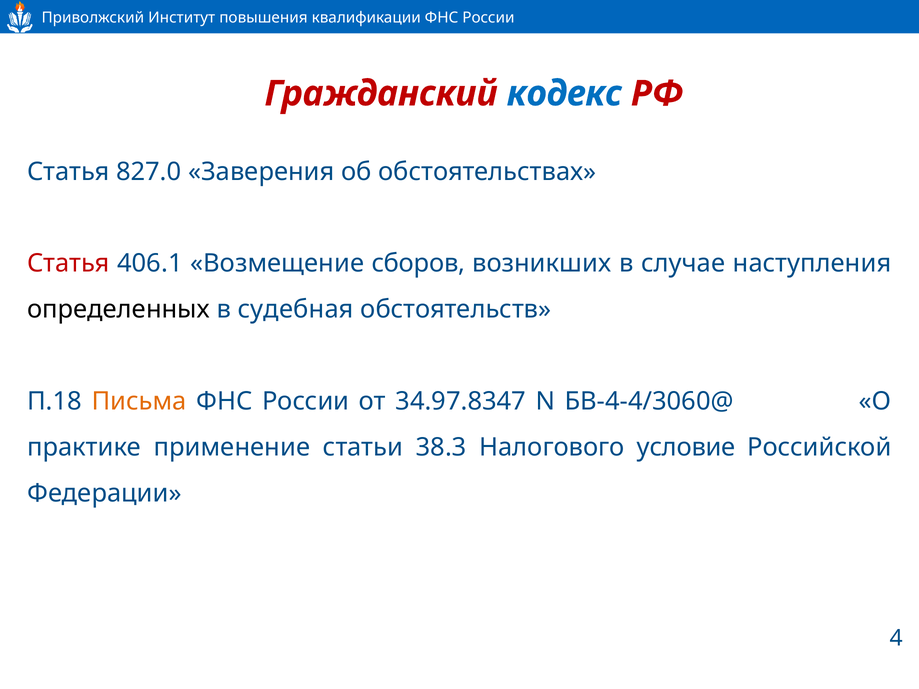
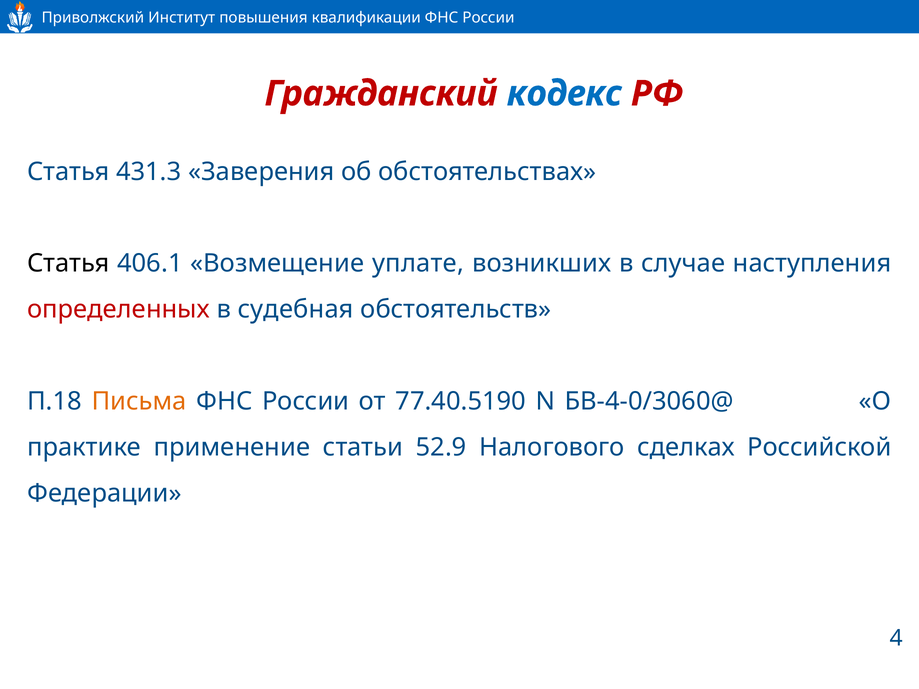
827.0: 827.0 -> 431.3 (149, 172)
Статья colour: red -> black (68, 264)
сборов: сборов -> уплате (418, 264)
определенных colour: black -> red (119, 310)
34.97.8347: 34.97.8347 -> 77.40.5190 (461, 402)
БВ-4-4/3060@: БВ-4-4/3060@ -> БВ-4-0/3060@ (649, 402)
38.3: 38.3 -> 52.9 (441, 447)
условие: условие -> сделках (686, 447)
